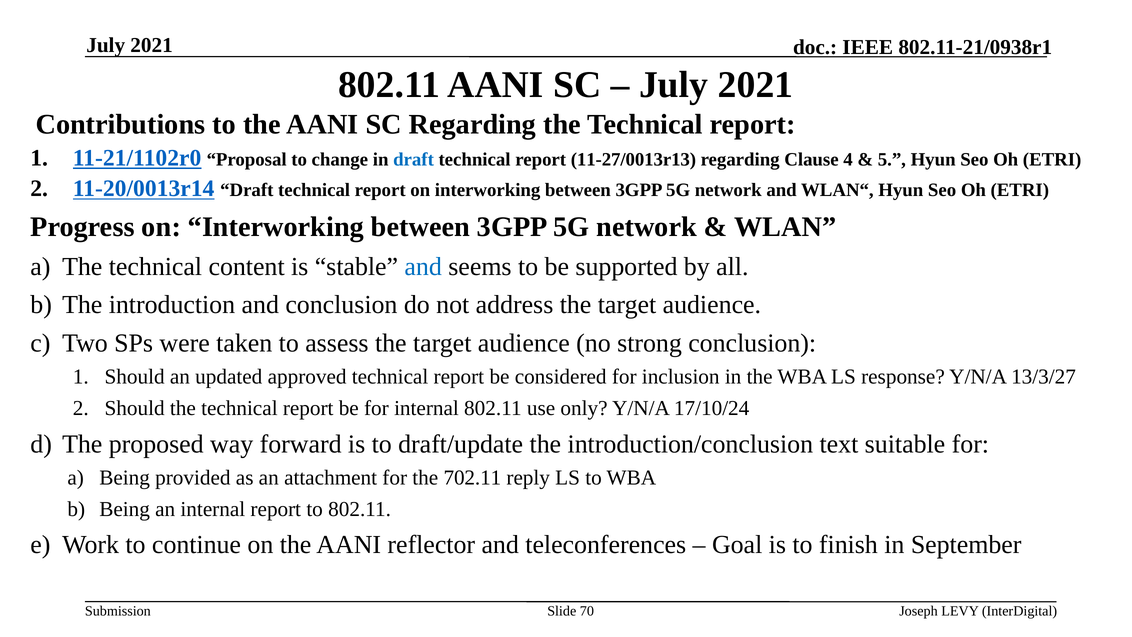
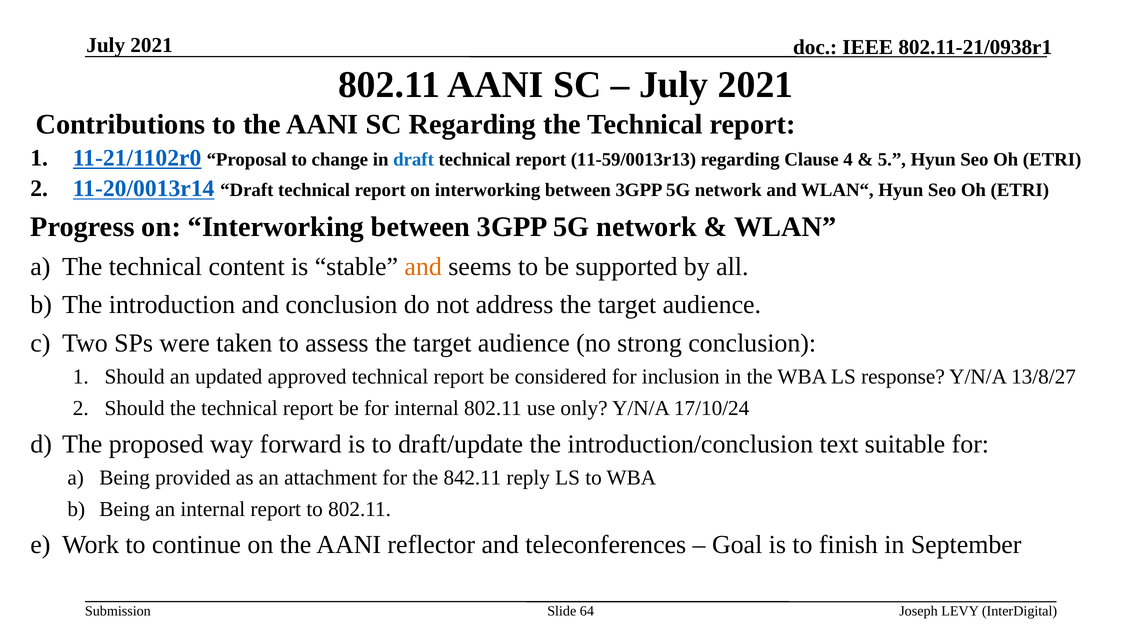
11-27/0013r13: 11-27/0013r13 -> 11-59/0013r13 (633, 159)
and colour: blue -> orange (423, 266)
13/3/27: 13/3/27 -> 13/8/27 (1044, 377)
702.11: 702.11 -> 842.11 (472, 478)
70: 70 -> 64 (587, 611)
